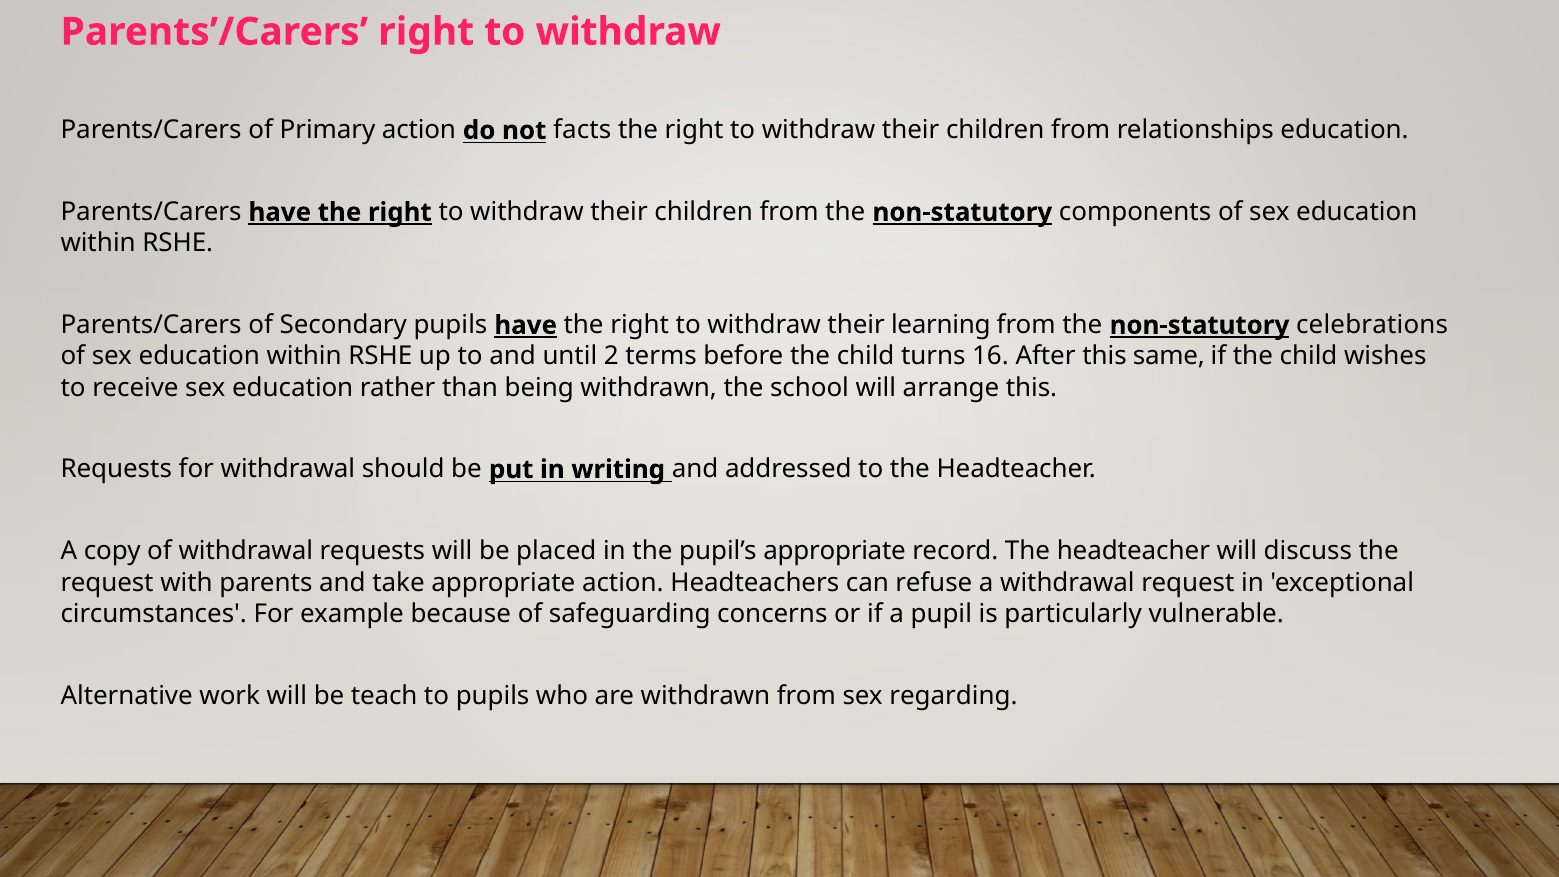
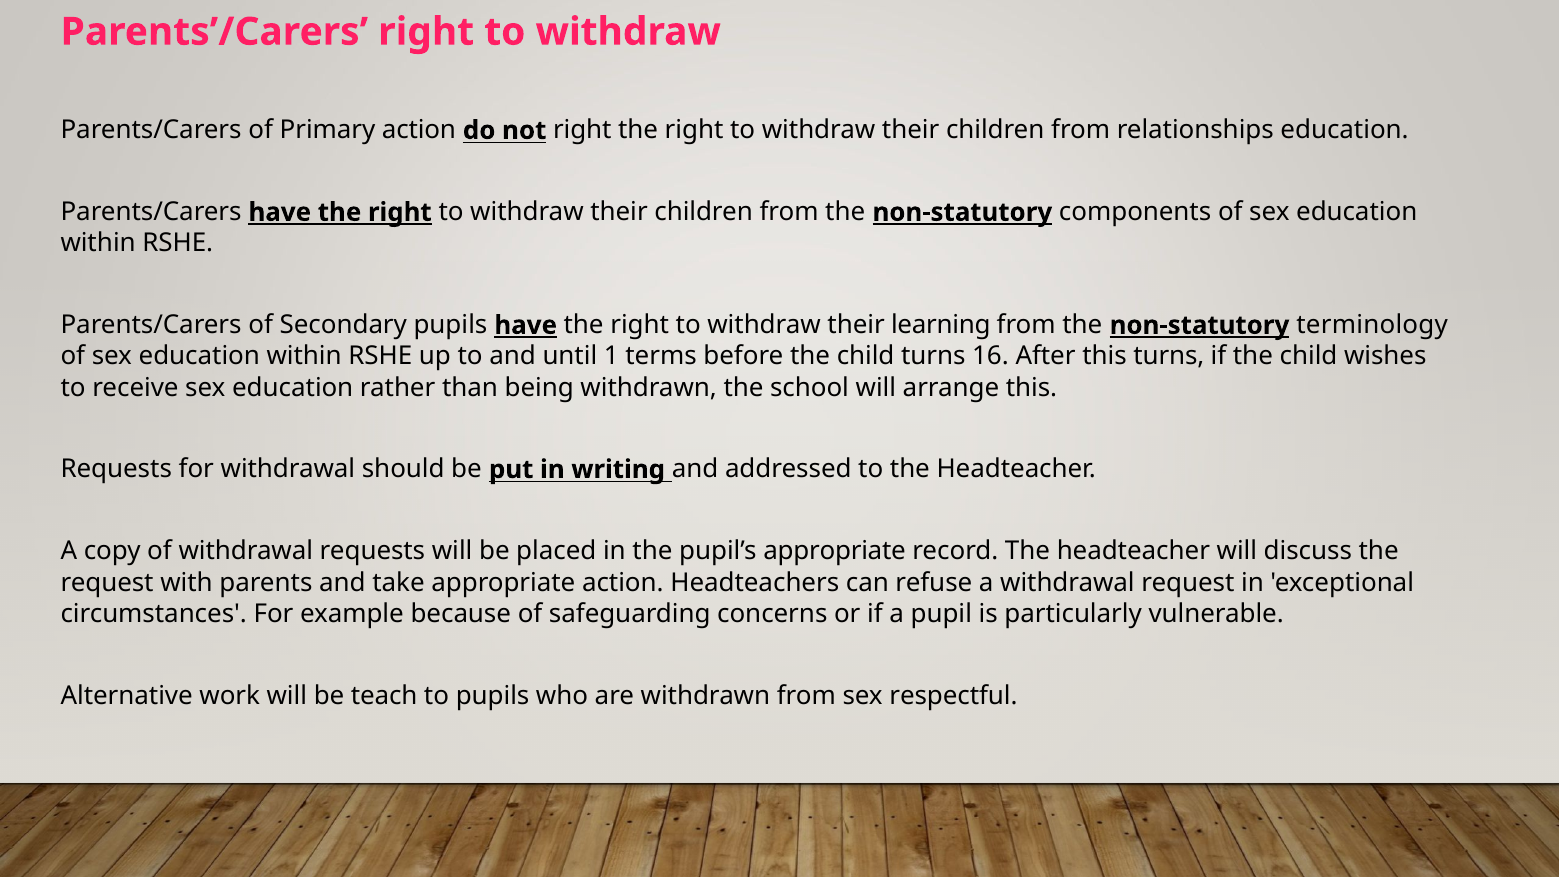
not facts: facts -> right (582, 130)
celebrations: celebrations -> terminology (1372, 325)
2: 2 -> 1 (611, 356)
this same: same -> turns (1169, 356)
regarding: regarding -> respectful (953, 695)
